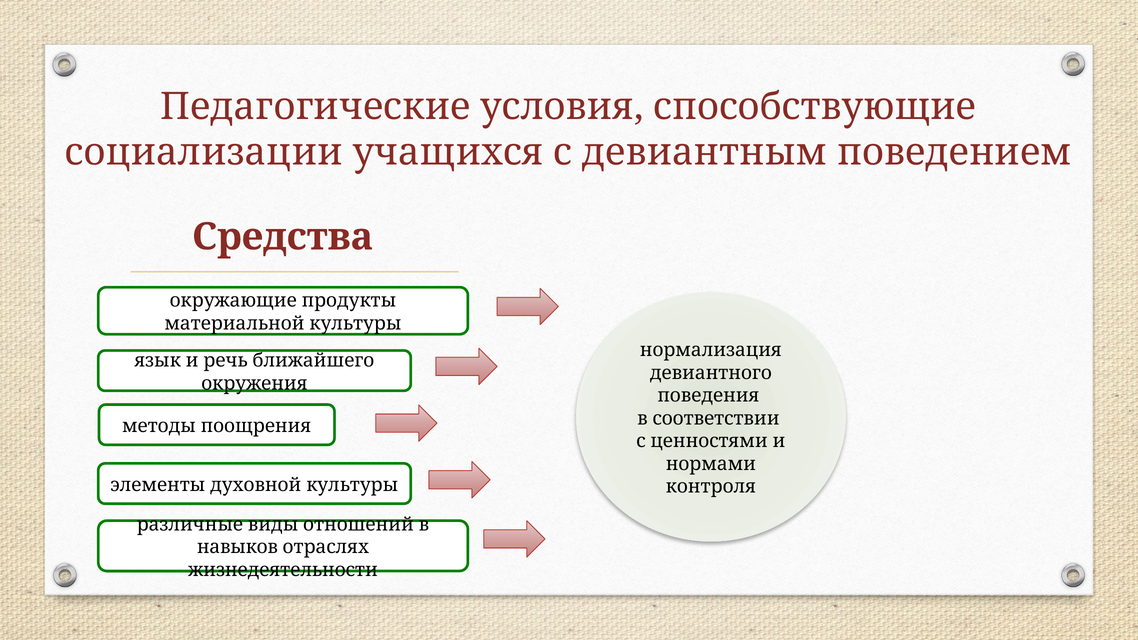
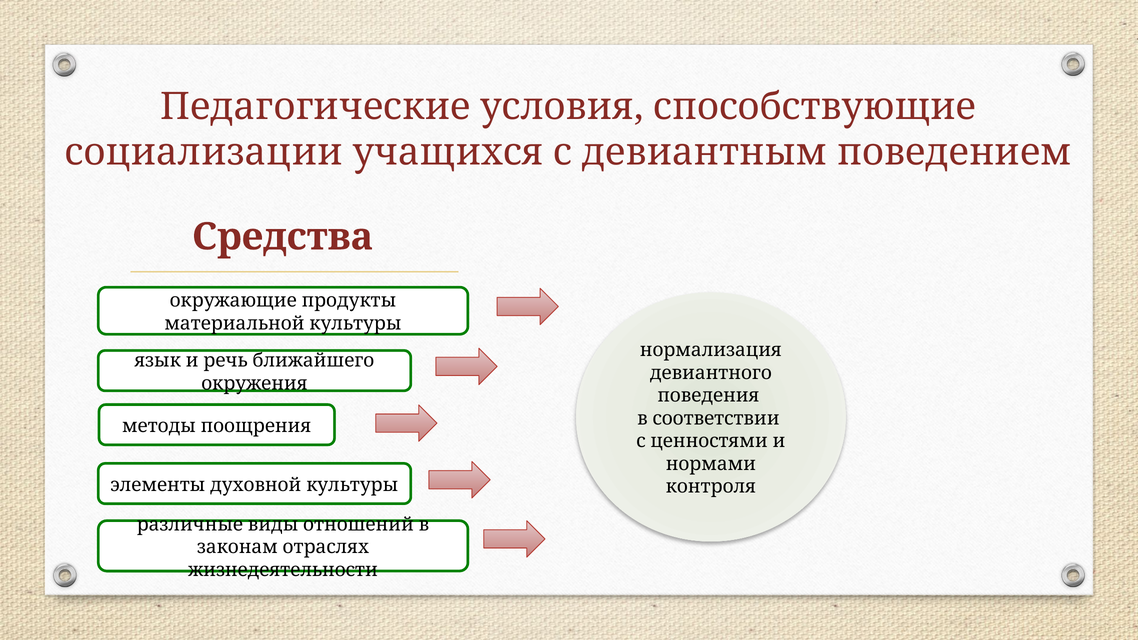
навыков: навыков -> законам (237, 547)
